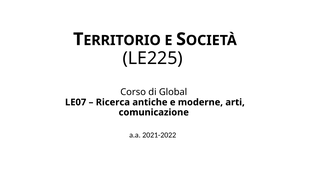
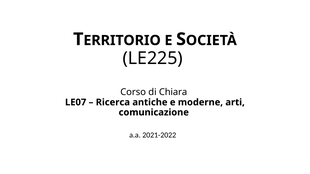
Global: Global -> Chiara (173, 92)
